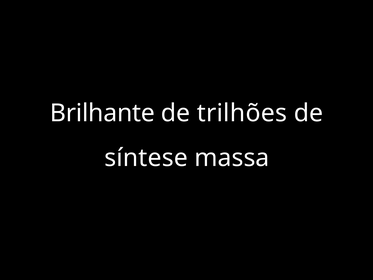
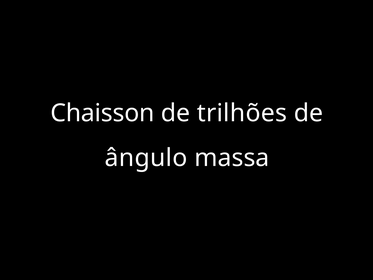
Brilhante: Brilhante -> Chaisson (102, 113)
síntese: síntese -> ângulo (146, 158)
